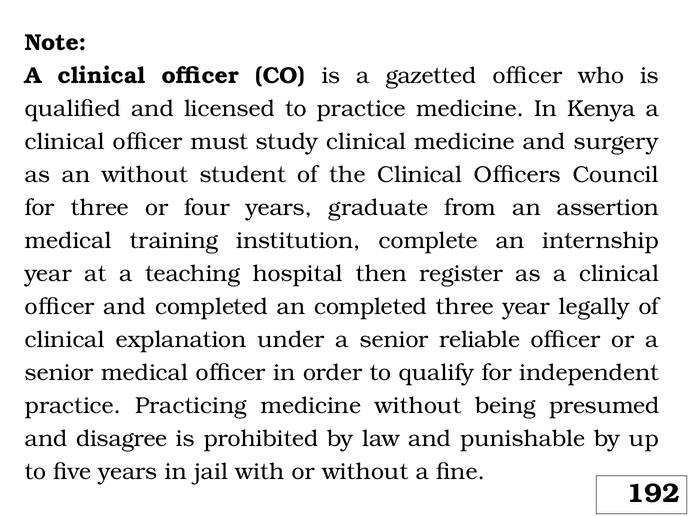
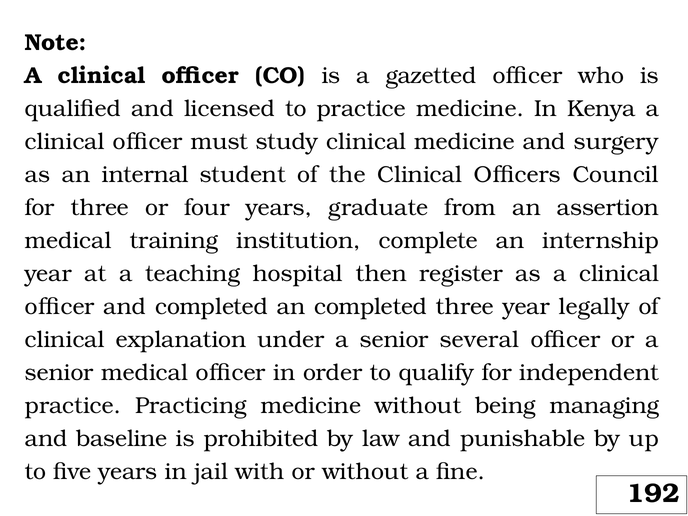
an without: without -> internal (145, 175)
reliable: reliable -> several (479, 340)
presumed: presumed -> managing (604, 406)
disagree: disagree -> baseline (122, 439)
